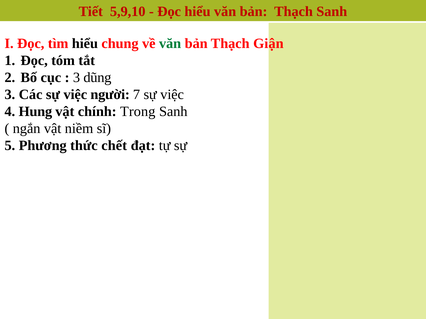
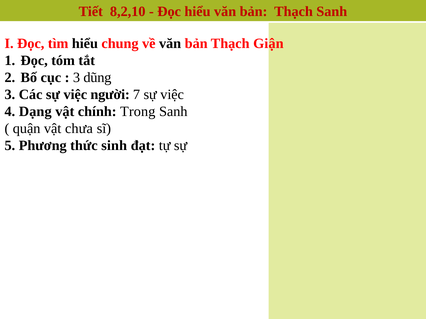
5,9,10: 5,9,10 -> 8,2,10 (128, 12)
văn colour: green -> black (170, 44)
Hung: Hung -> Dạng (35, 112)
ngắn: ngắn -> quận (27, 129)
niềm: niềm -> chưa (79, 129)
chết: chết -> sinh (114, 146)
